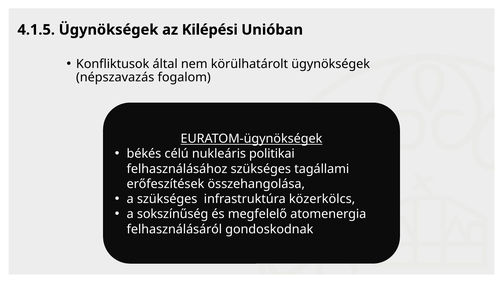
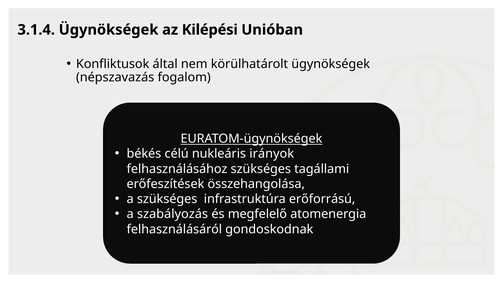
4.1.5: 4.1.5 -> 3.1.4 (36, 30)
politikai: politikai -> irányok (272, 154)
közerkölcs: közerkölcs -> erőforrású (322, 199)
sokszínűség: sokszínűség -> szabályozás (173, 214)
